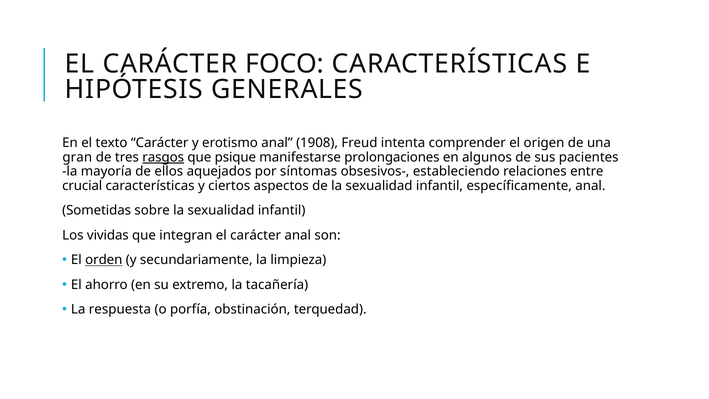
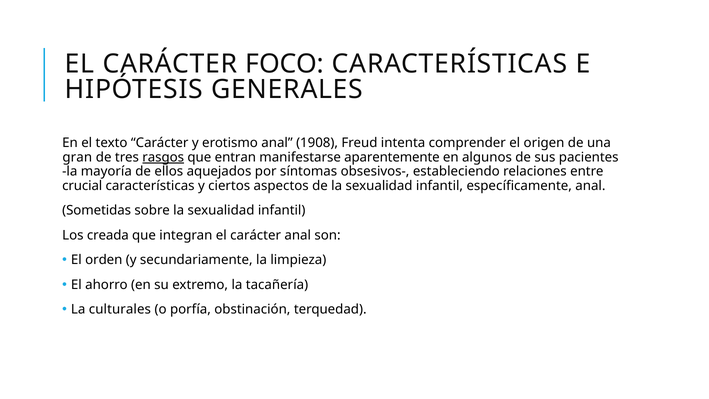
psique: psique -> entran (235, 157)
prolongaciones: prolongaciones -> aparentemente (392, 157)
vividas: vividas -> creada (108, 235)
orden underline: present -> none (104, 260)
respuesta: respuesta -> culturales (120, 309)
